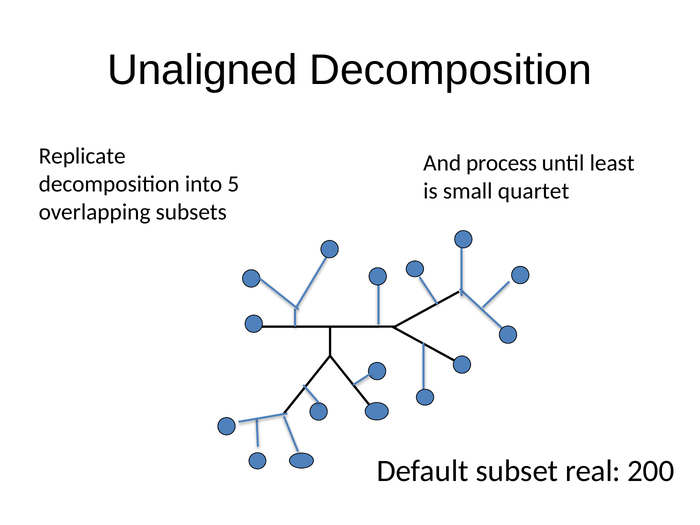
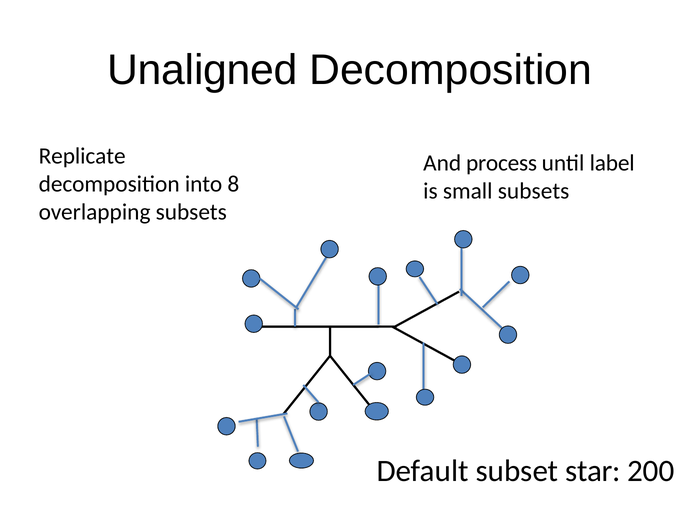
least: least -> label (612, 163)
5: 5 -> 8 (233, 184)
small quartet: quartet -> subsets (534, 191)
real: real -> star (593, 471)
